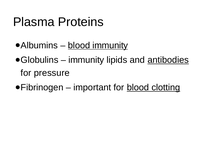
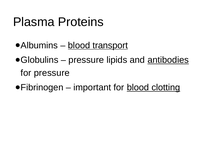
blood immunity: immunity -> transport (110, 45)
immunity: immunity -> pressure (86, 60)
